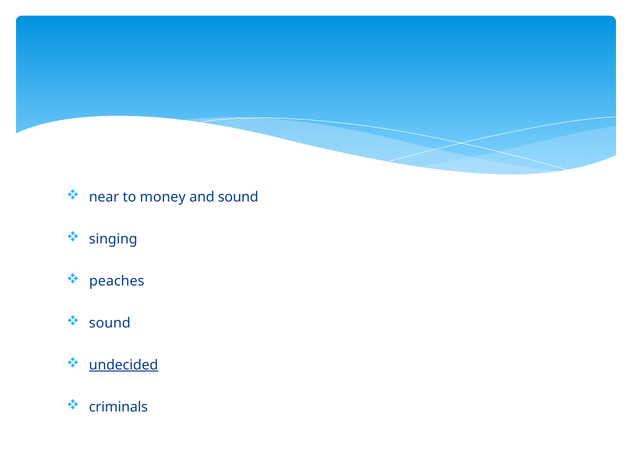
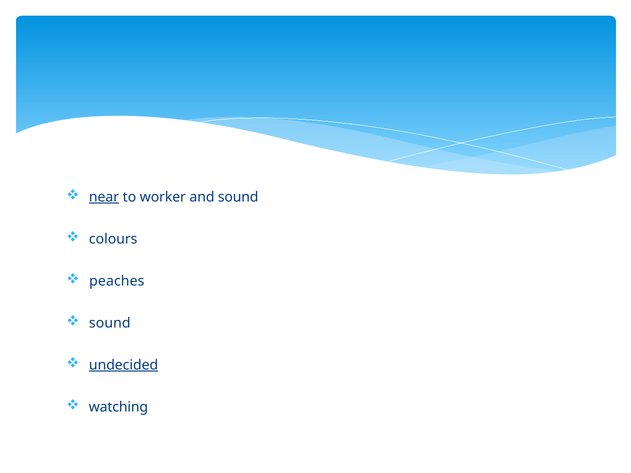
near underline: none -> present (104, 197)
money: money -> worker (163, 197)
singing: singing -> colours (113, 239)
criminals: criminals -> watching (118, 407)
